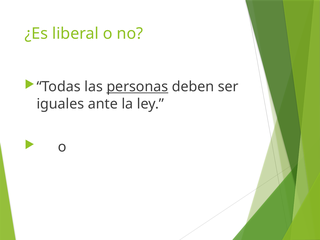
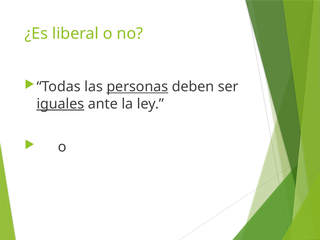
iguales underline: none -> present (60, 104)
